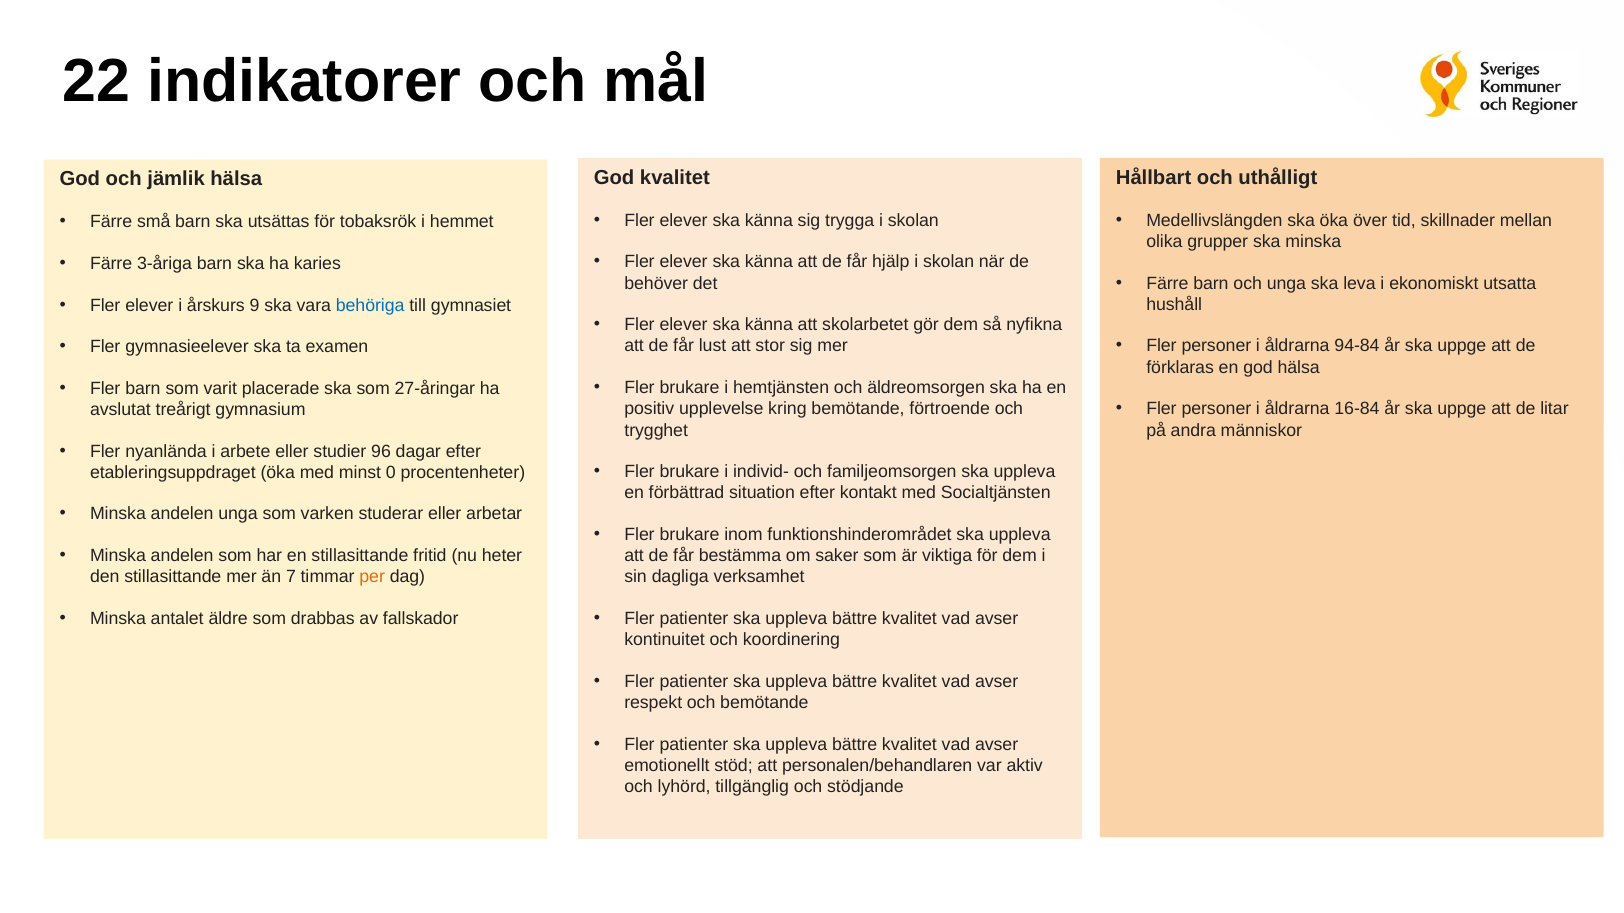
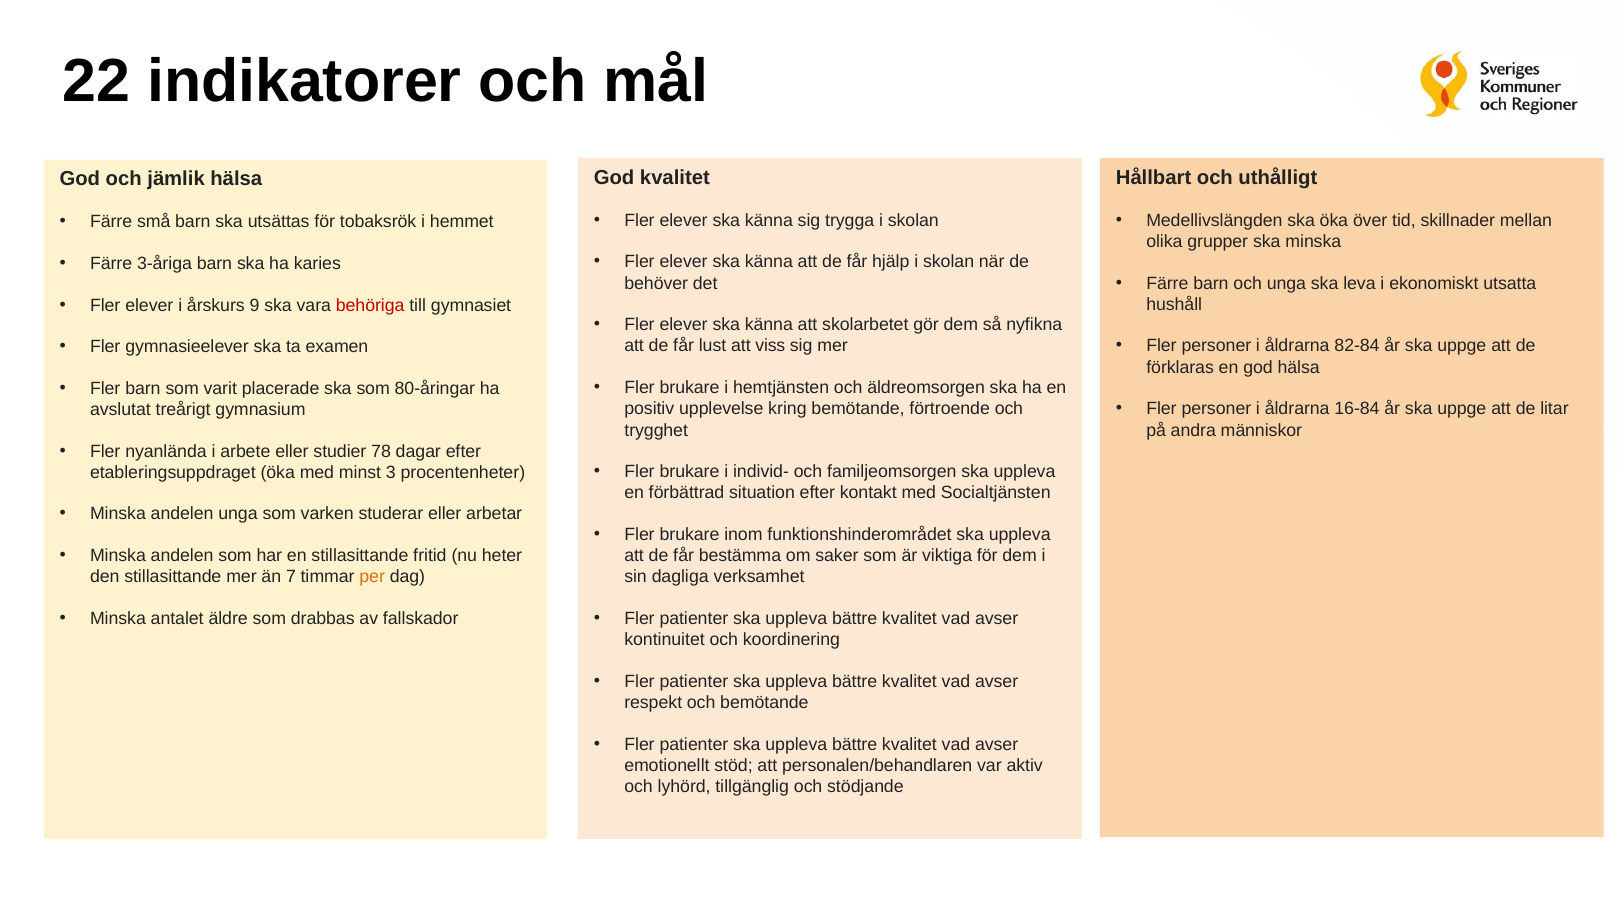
behöriga colour: blue -> red (370, 305)
94-84: 94-84 -> 82-84 (1357, 346)
stor: stor -> viss (770, 346)
27-åringar: 27-åringar -> 80-åringar (435, 389)
96: 96 -> 78 (381, 451)
0: 0 -> 3 (391, 473)
